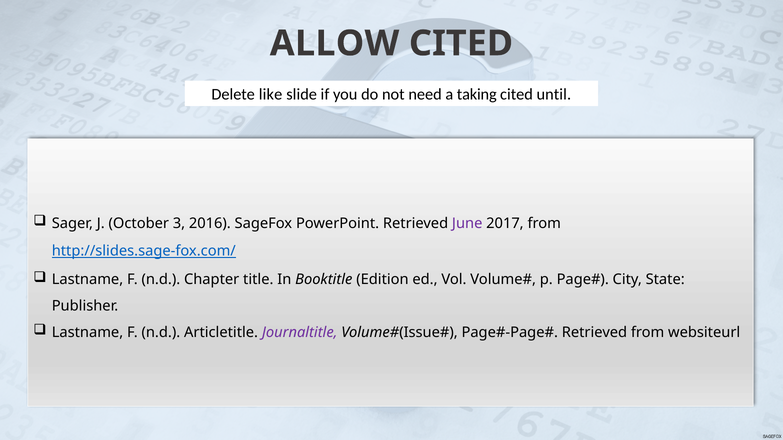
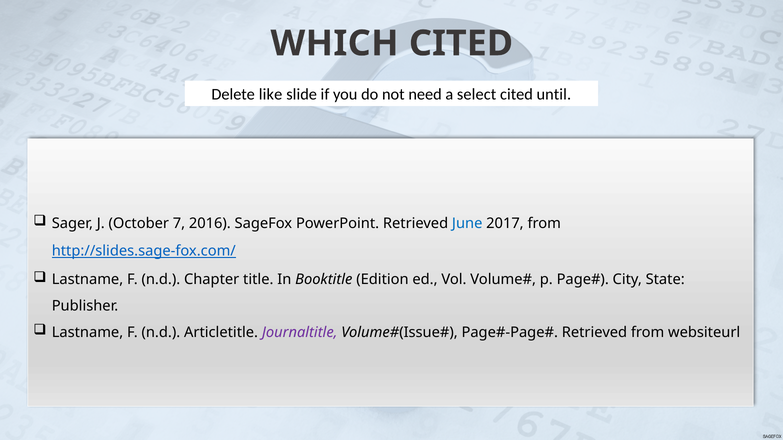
ALLOW: ALLOW -> WHICH (335, 43)
taking: taking -> select (477, 95)
3: 3 -> 7 (179, 223)
June colour: purple -> blue (467, 223)
